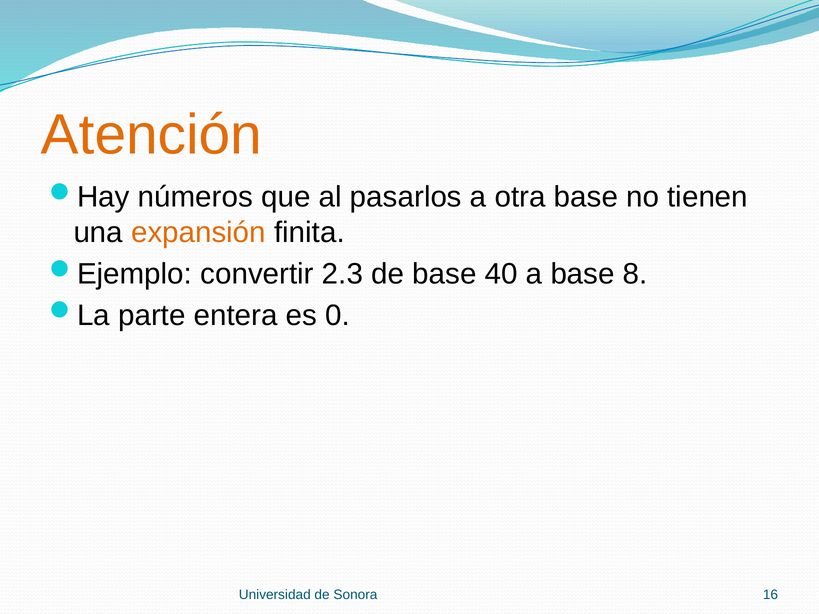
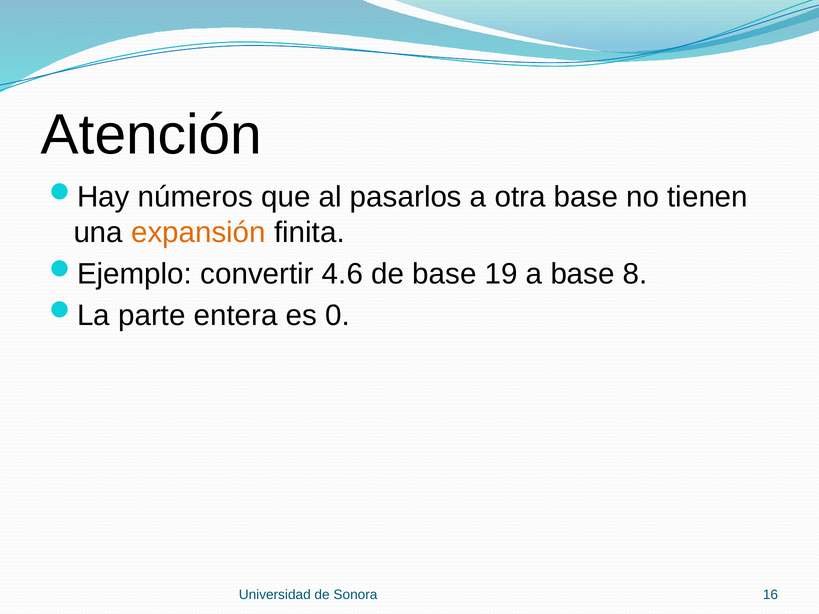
Atención colour: orange -> black (152, 135)
2.3: 2.3 -> 4.6 (342, 274)
40: 40 -> 19 (501, 274)
